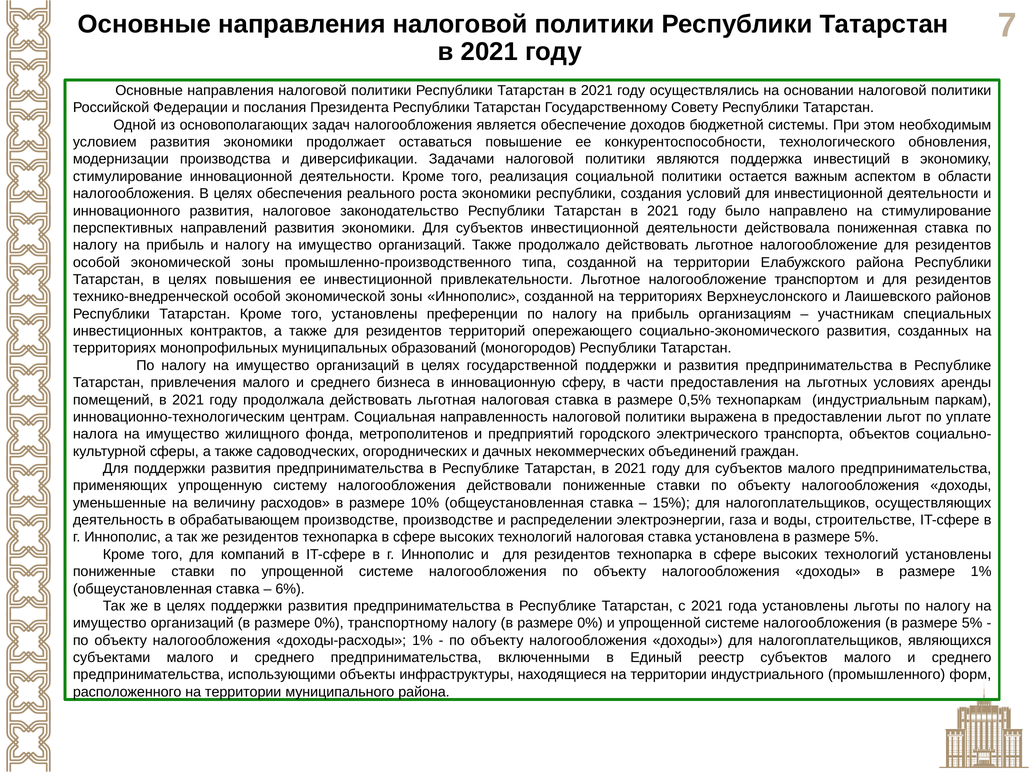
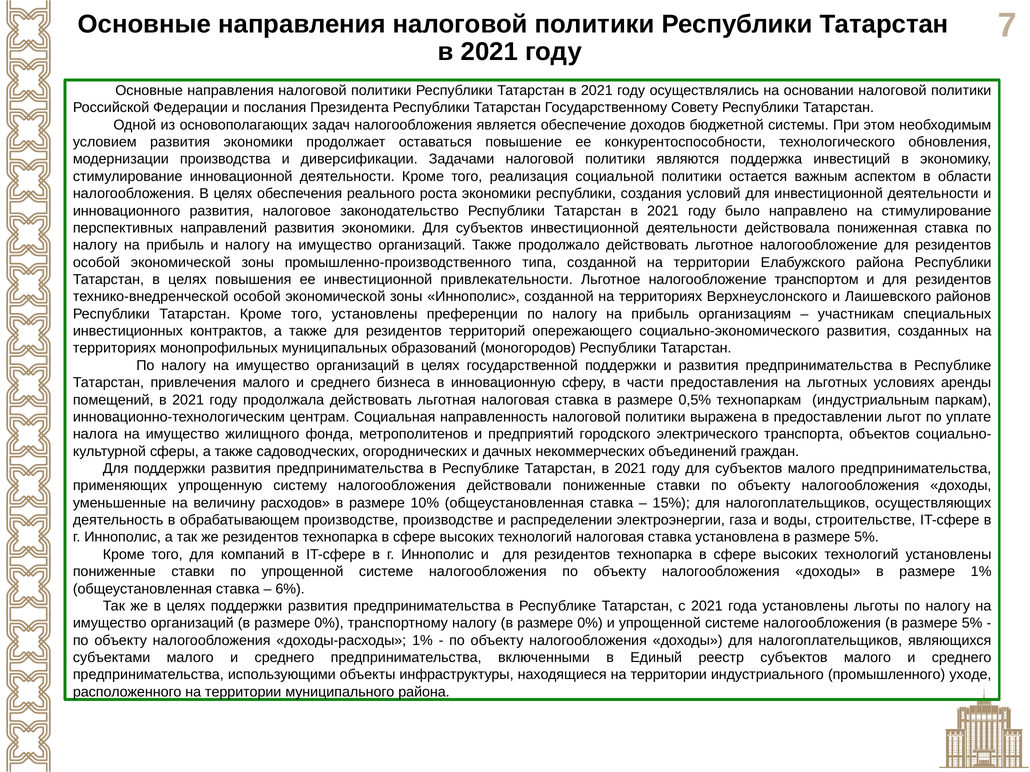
форм: форм -> уходе (970, 675)
